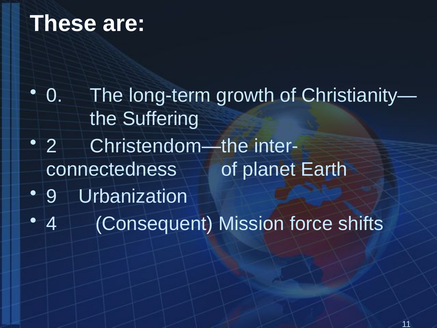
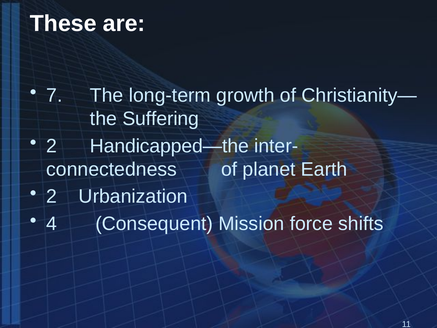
0: 0 -> 7 (54, 95)
Christendom—the: Christendom—the -> Handicapped—the (169, 146)
9: 9 -> 2 (52, 196)
